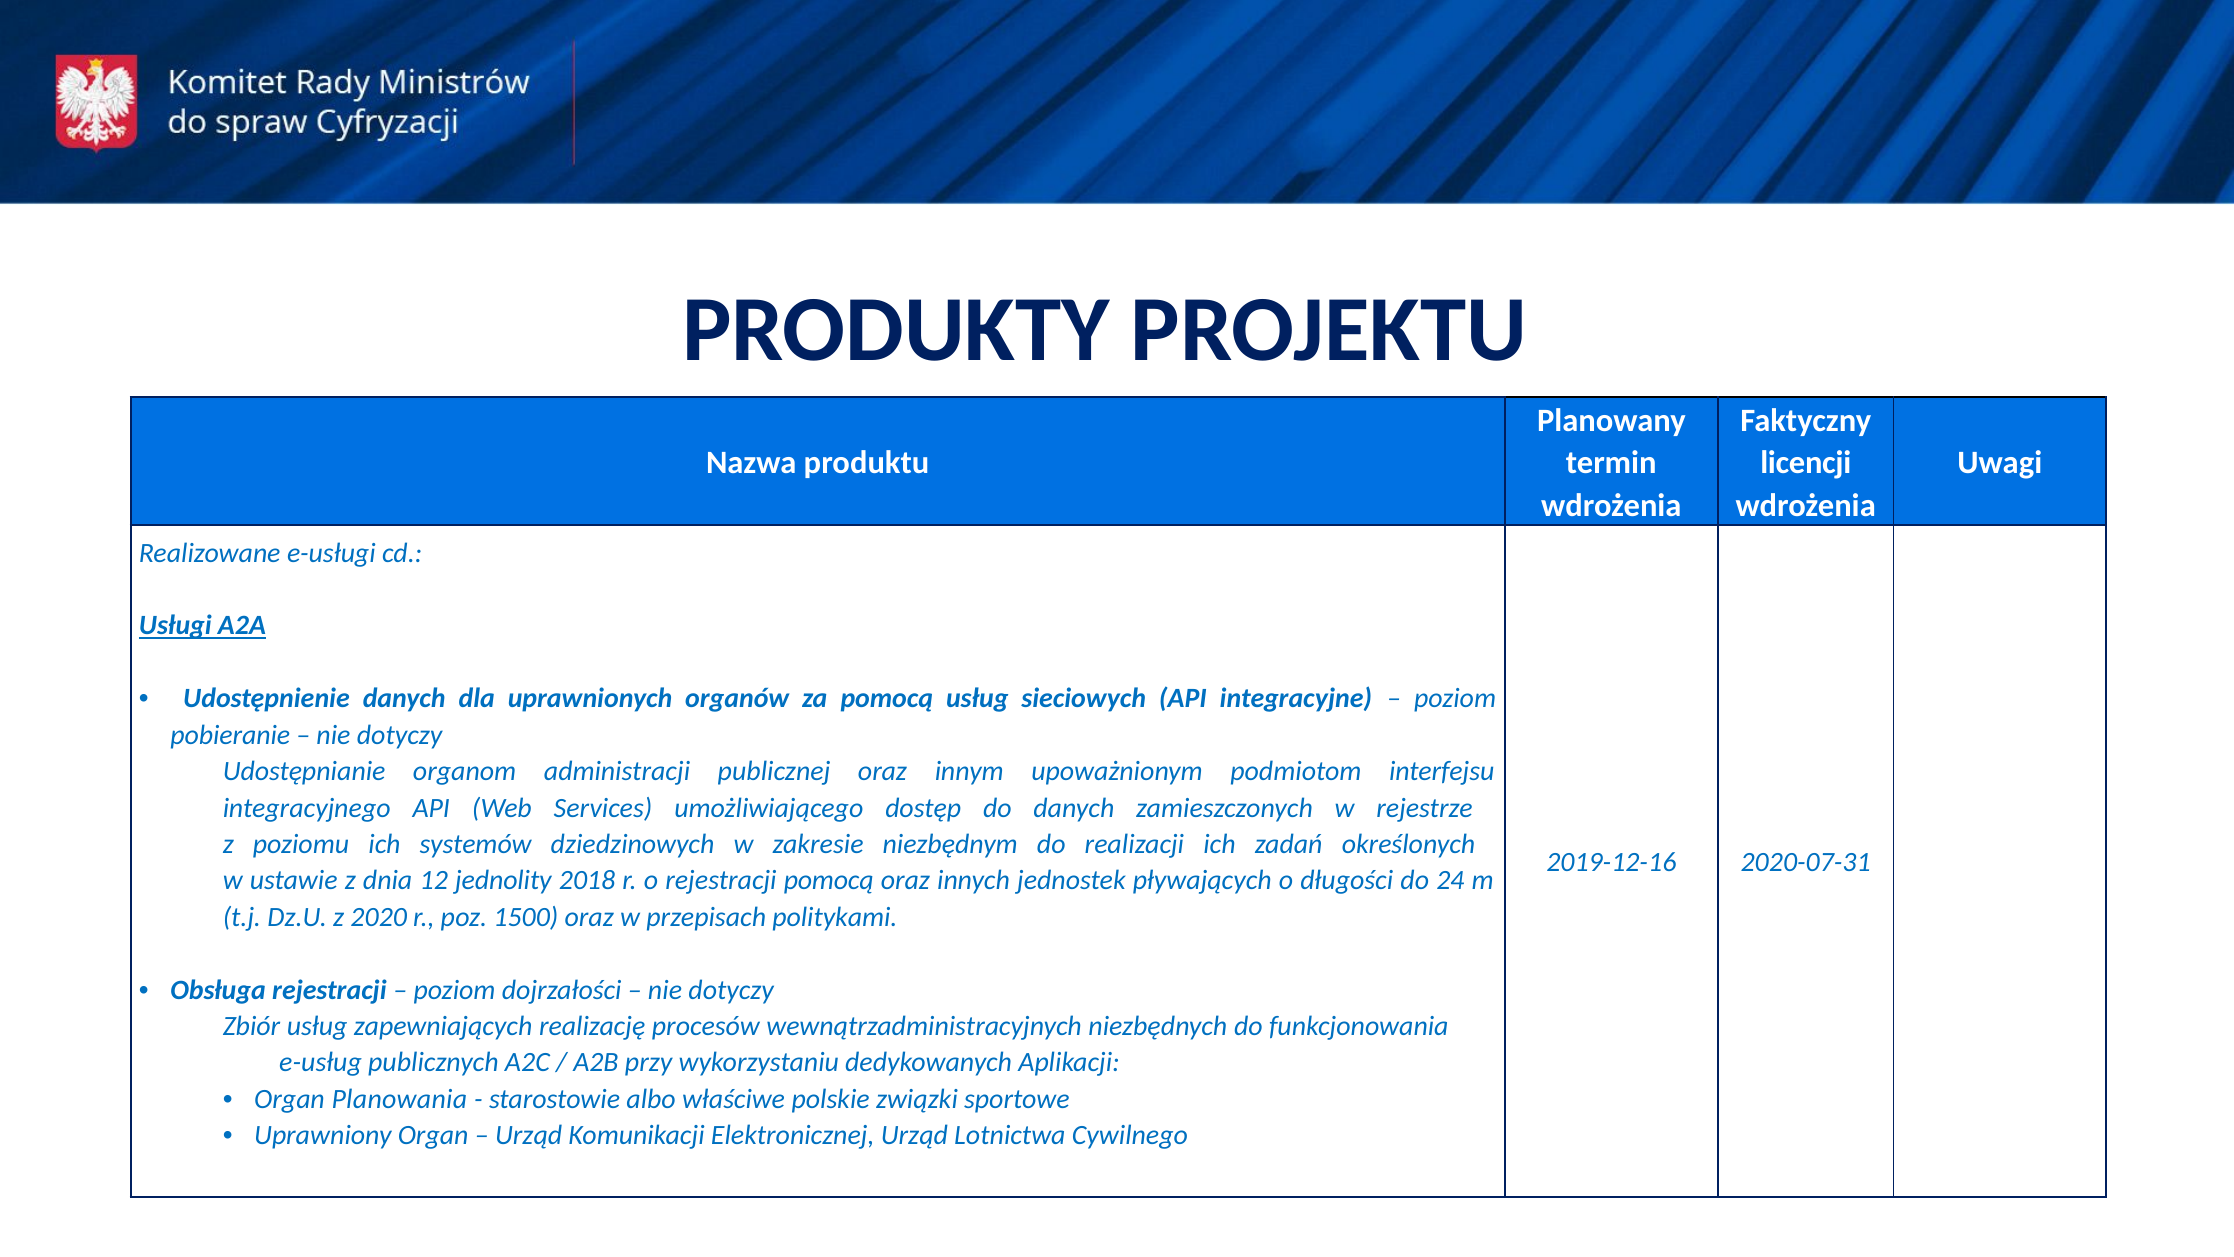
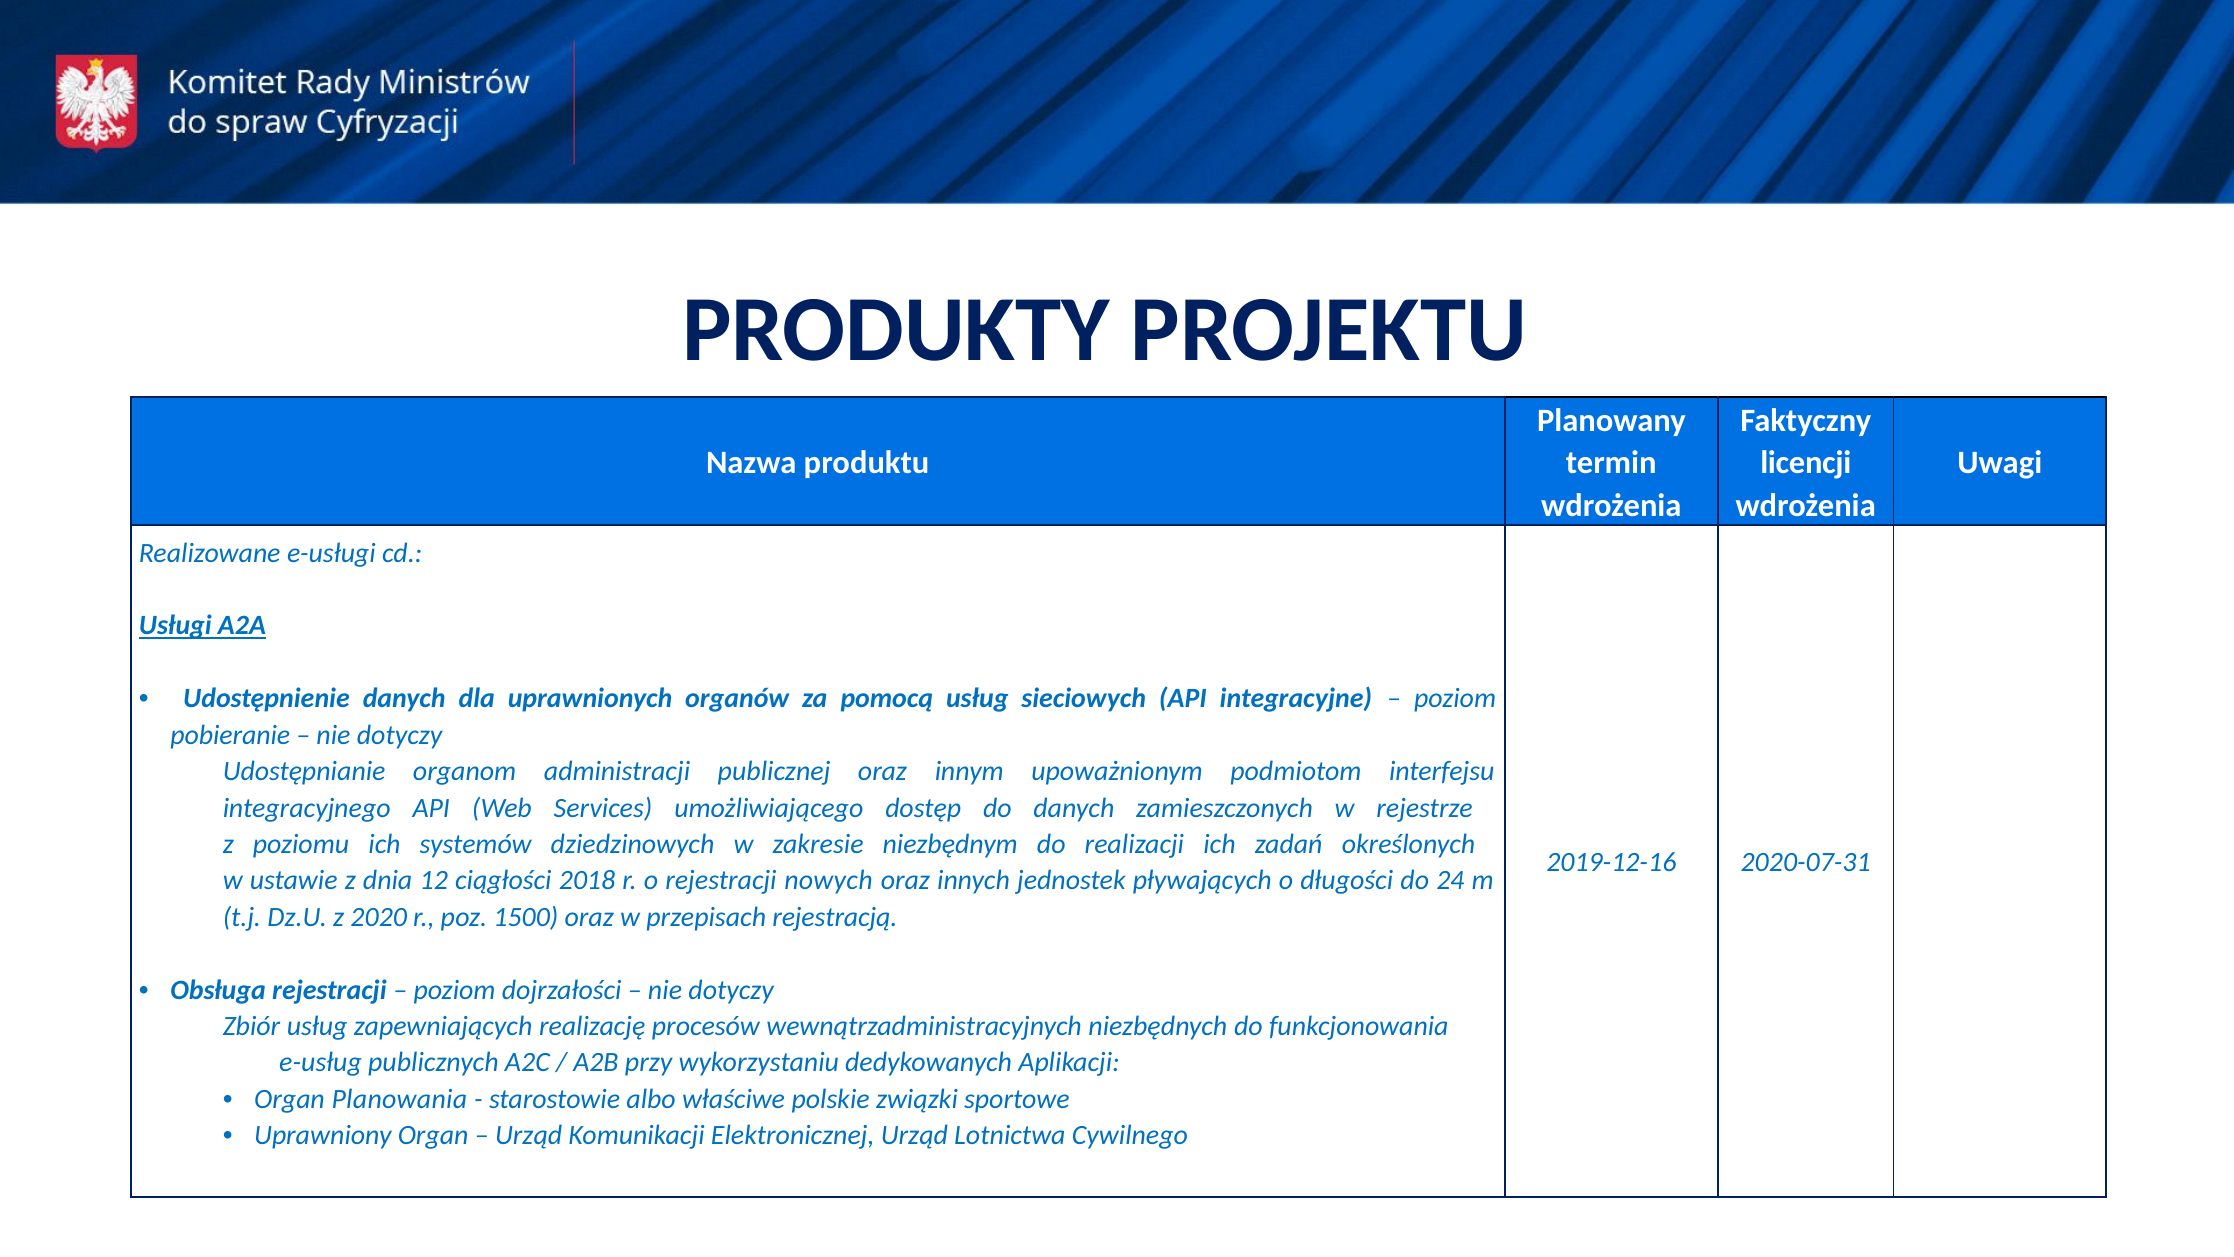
jednolity: jednolity -> ciągłości (503, 880)
rejestracji pomocą: pomocą -> nowych (828, 880)
politykami: politykami -> rejestracją (835, 917)
